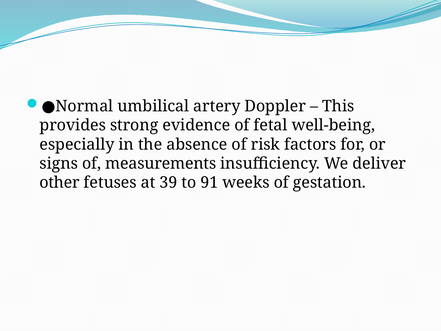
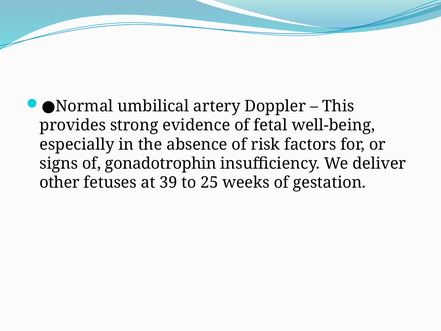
measurements: measurements -> gonadotrophin (161, 163)
91: 91 -> 25 (209, 183)
